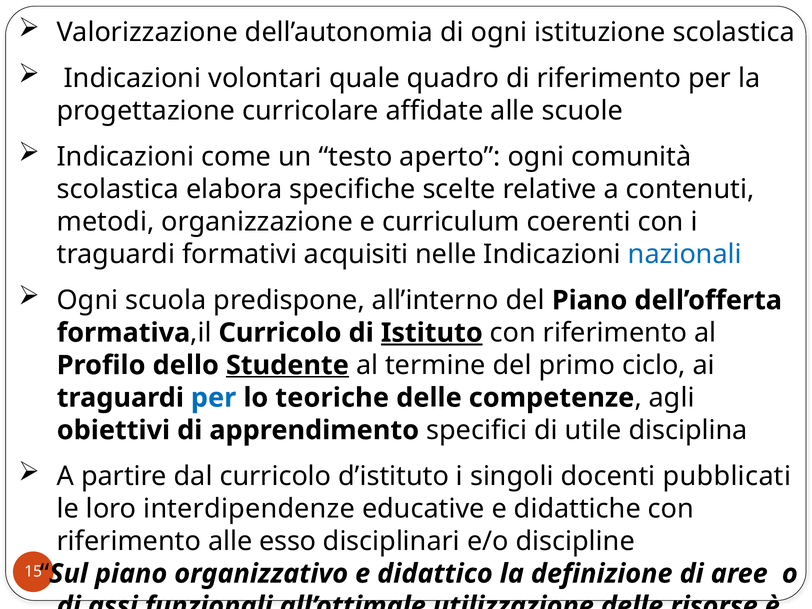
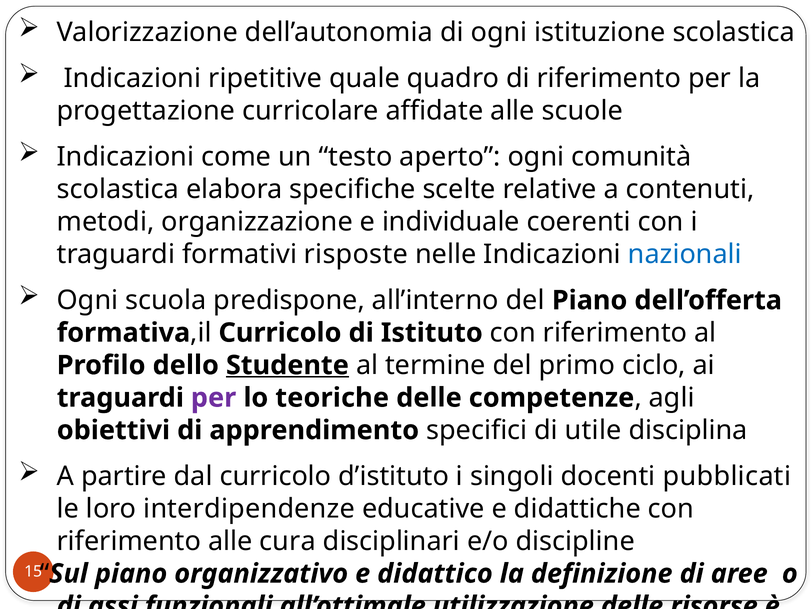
volontari: volontari -> ripetitive (265, 78)
curriculum: curriculum -> individuale (451, 222)
acquisiti: acquisiti -> risposte (356, 254)
Istituto underline: present -> none (432, 333)
per colour: blue -> purple (214, 398)
esso: esso -> cura (288, 541)
